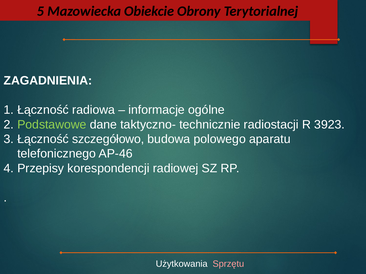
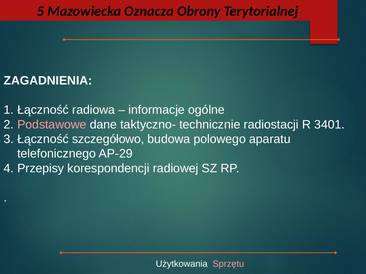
Obiekcie: Obiekcie -> Oznacza (149, 11)
Podstawowe colour: light green -> pink (52, 125)
3923: 3923 -> 3401 (329, 125)
AP-46: AP-46 -> AP-29 (116, 154)
